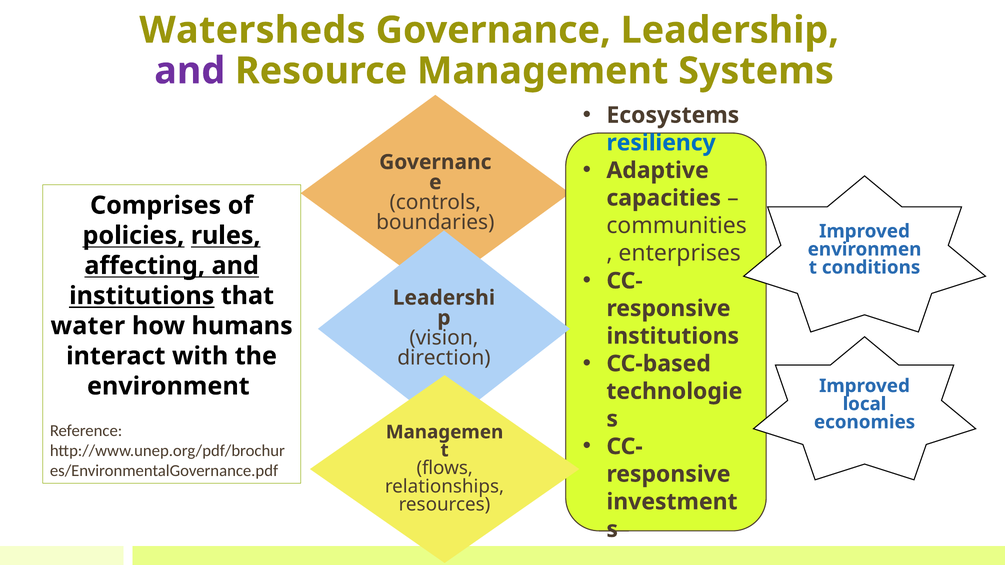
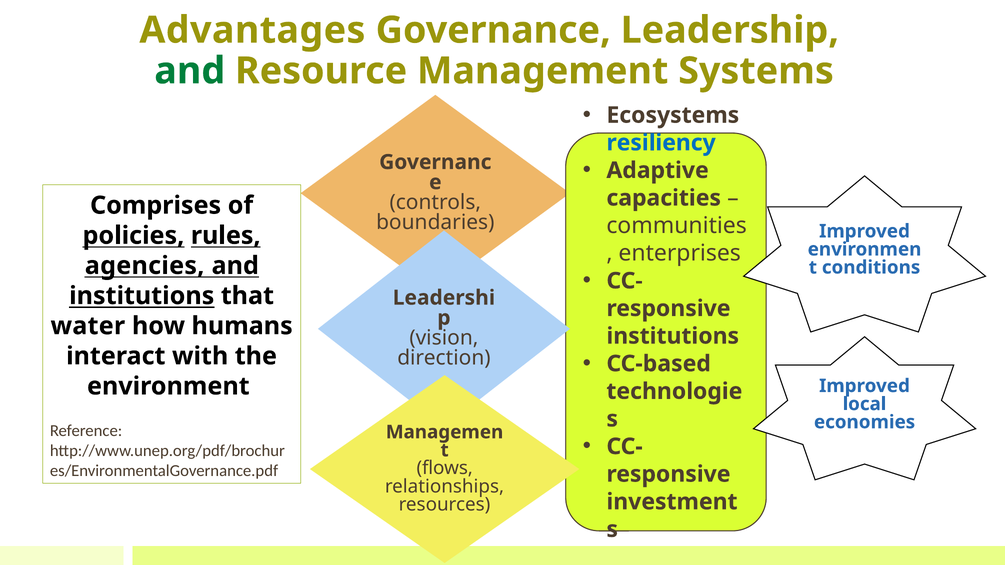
Watersheds: Watersheds -> Advantages (252, 30)
and colour: purple -> green (190, 71)
affecting: affecting -> agencies (145, 266)
